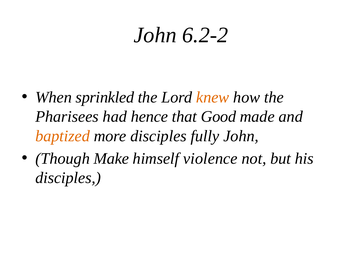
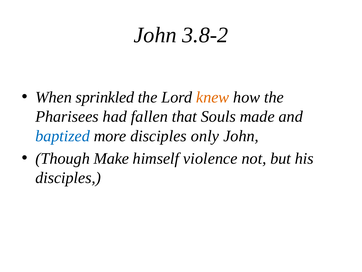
6.2-2: 6.2-2 -> 3.8-2 (205, 35)
hence: hence -> fallen (149, 116)
Good: Good -> Souls (218, 116)
baptized colour: orange -> blue (63, 136)
fully: fully -> only (205, 136)
